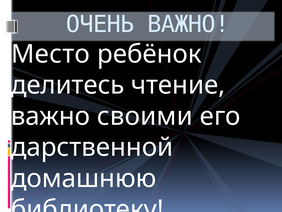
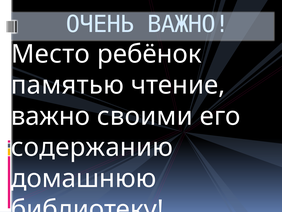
делитесь: делитесь -> памятью (67, 85)
дарственной: дарственной -> содержанию (92, 147)
